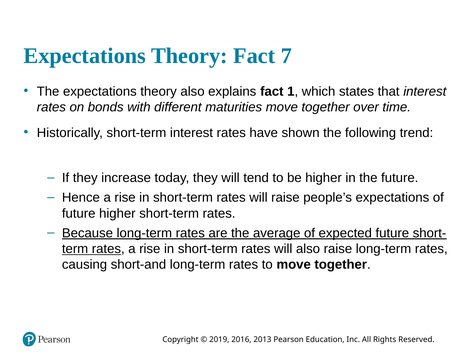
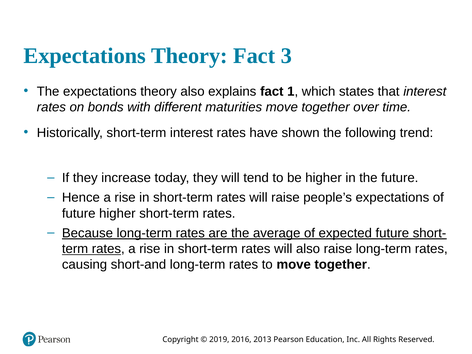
7: 7 -> 3 (286, 56)
